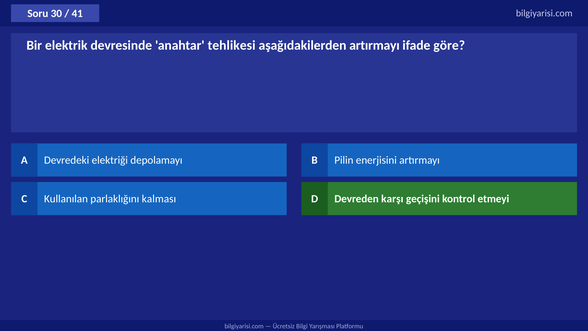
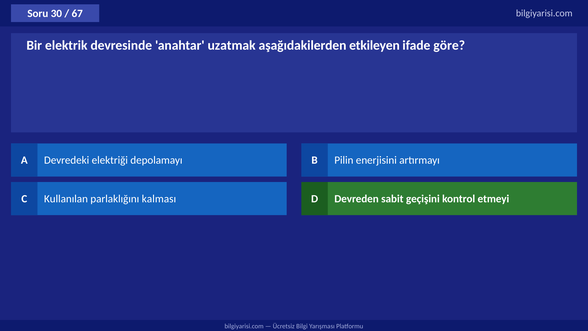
41: 41 -> 67 (77, 13)
tehlikesi: tehlikesi -> uzatmak (232, 45)
aşağıdakilerden artırmayı: artırmayı -> etkileyen (374, 45)
karşı: karşı -> sabit (392, 199)
